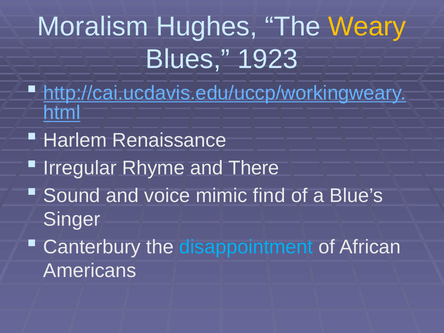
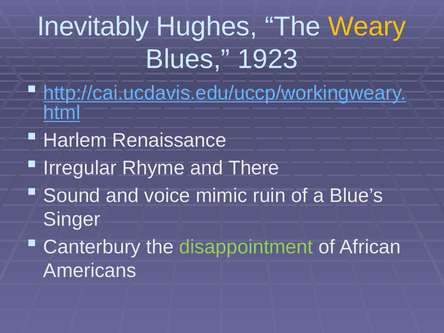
Moralism: Moralism -> Inevitably (93, 27)
find: find -> ruin (269, 196)
disappointment colour: light blue -> light green (246, 247)
